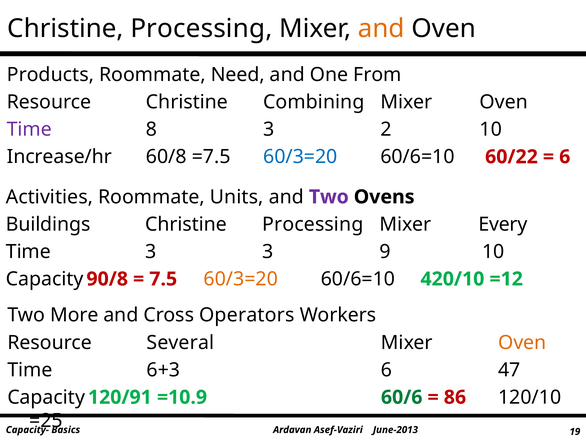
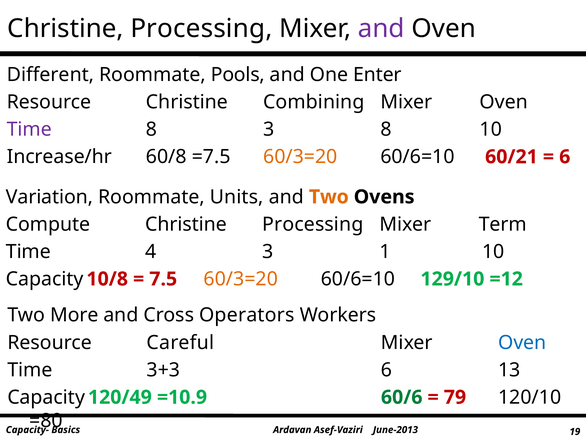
and colour: orange -> purple (381, 29)
Products: Products -> Different (50, 75)
Need: Need -> Pools (238, 75)
From: From -> Enter (377, 75)
3 2: 2 -> 8 (386, 129)
60/3=20 colour: blue -> orange (300, 157)
60/22: 60/22 -> 60/21 (511, 157)
Activities: Activities -> Variation (49, 197)
Two colour: purple -> orange (329, 197)
Buildings: Buildings -> Compute (48, 224)
Every: Every -> Term (503, 224)
Time 3: 3 -> 4 (151, 251)
9: 9 -> 1 (385, 251)
90/8: 90/8 -> 10/8 (107, 279)
420/10: 420/10 -> 129/10 (452, 279)
Several: Several -> Careful (180, 342)
Oven colour: orange -> blue (522, 342)
6+3: 6+3 -> 3+3 (163, 370)
47: 47 -> 13 (509, 370)
120/91: 120/91 -> 120/49 (120, 397)
86: 86 -> 79 (455, 397)
=25: =25 -> =80 (46, 420)
